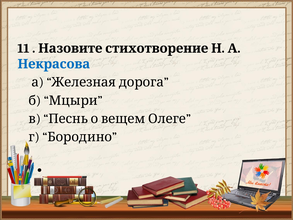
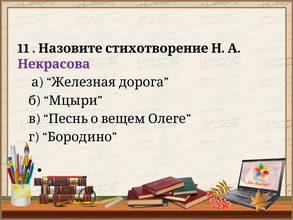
Некрасова colour: blue -> purple (54, 64)
